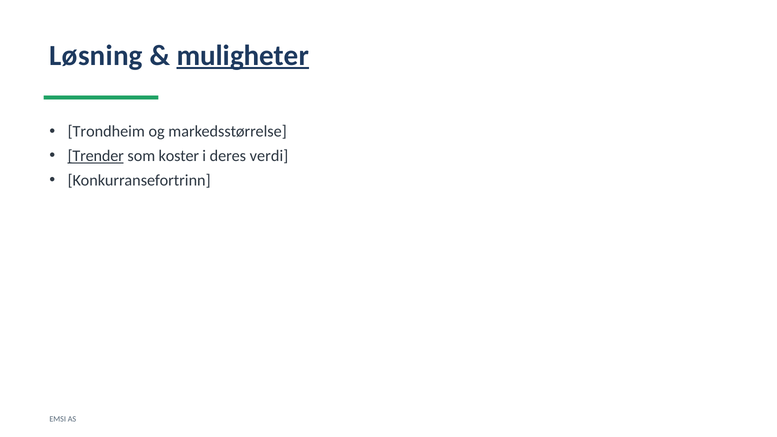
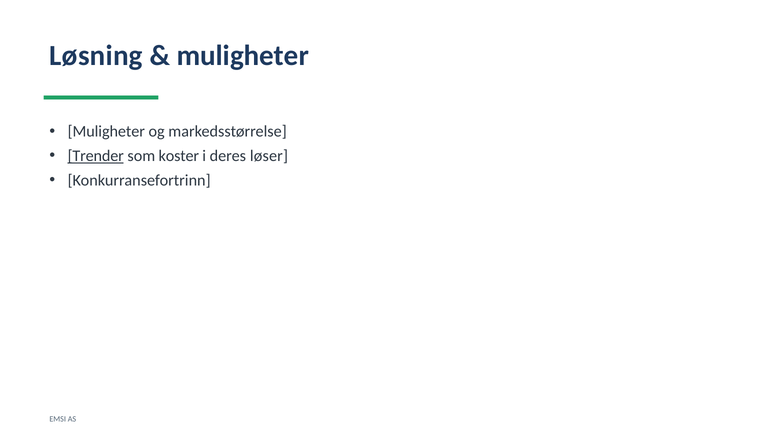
muligheter underline: present -> none (243, 55)
Trondheim: Trondheim -> Muligheter (106, 132)
verdi: verdi -> løser (269, 156)
